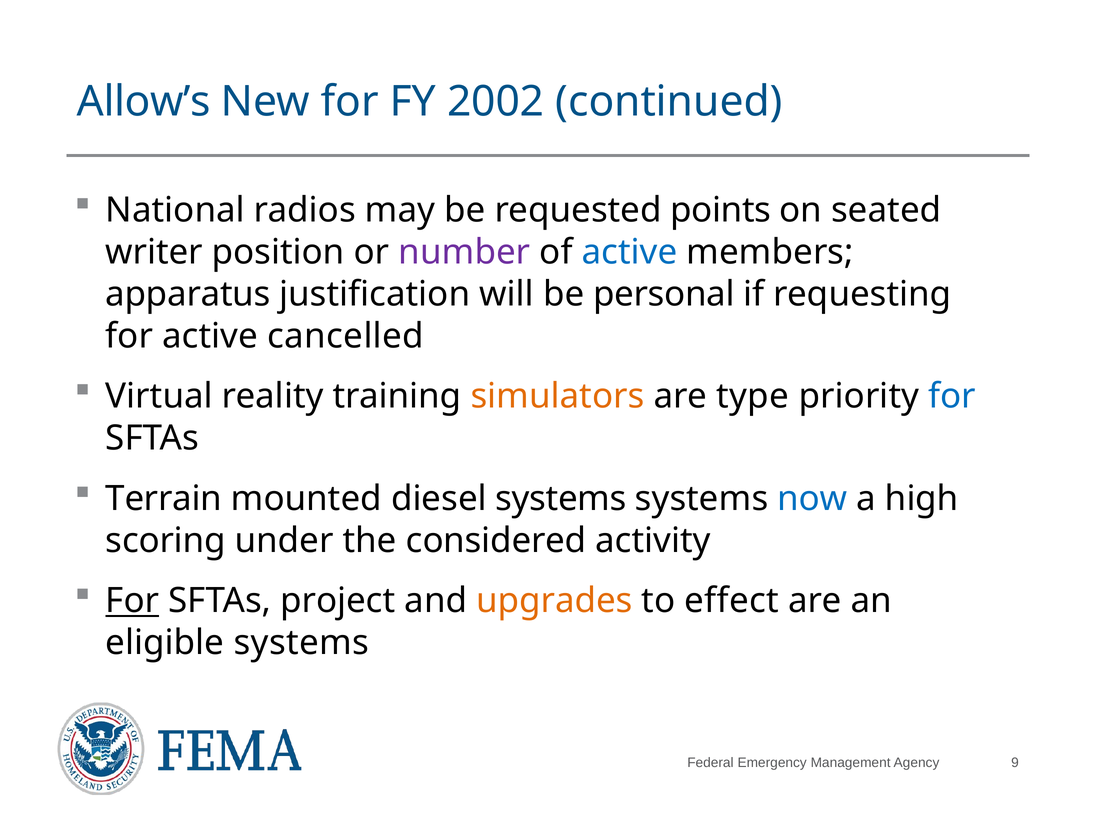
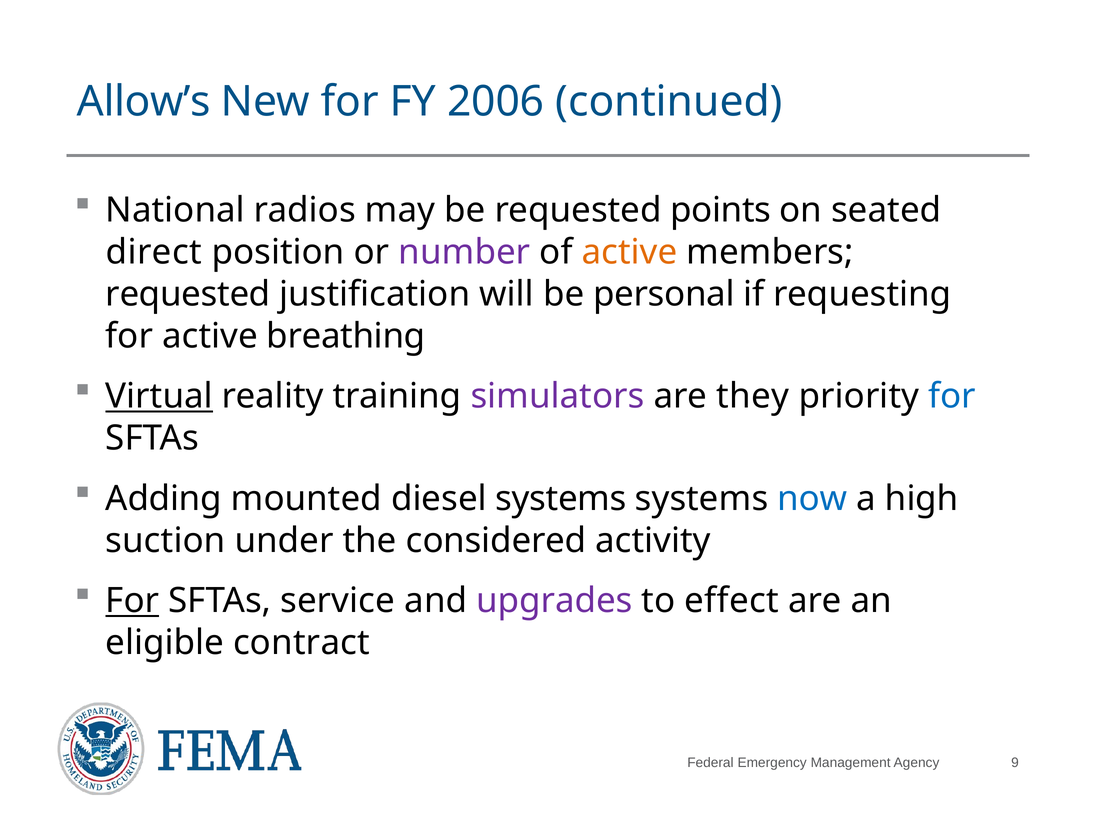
2002: 2002 -> 2006 (496, 102)
writer: writer -> direct (154, 252)
active colour: blue -> orange (630, 252)
apparatus: apparatus -> requested (188, 294)
cancelled: cancelled -> breathing (346, 336)
Virtual underline: none -> present (159, 396)
simulators colour: orange -> purple (558, 396)
type: type -> they (753, 396)
Terrain: Terrain -> Adding (164, 499)
scoring: scoring -> suction (165, 541)
project: project -> service (338, 601)
upgrades colour: orange -> purple (554, 601)
eligible systems: systems -> contract (301, 643)
